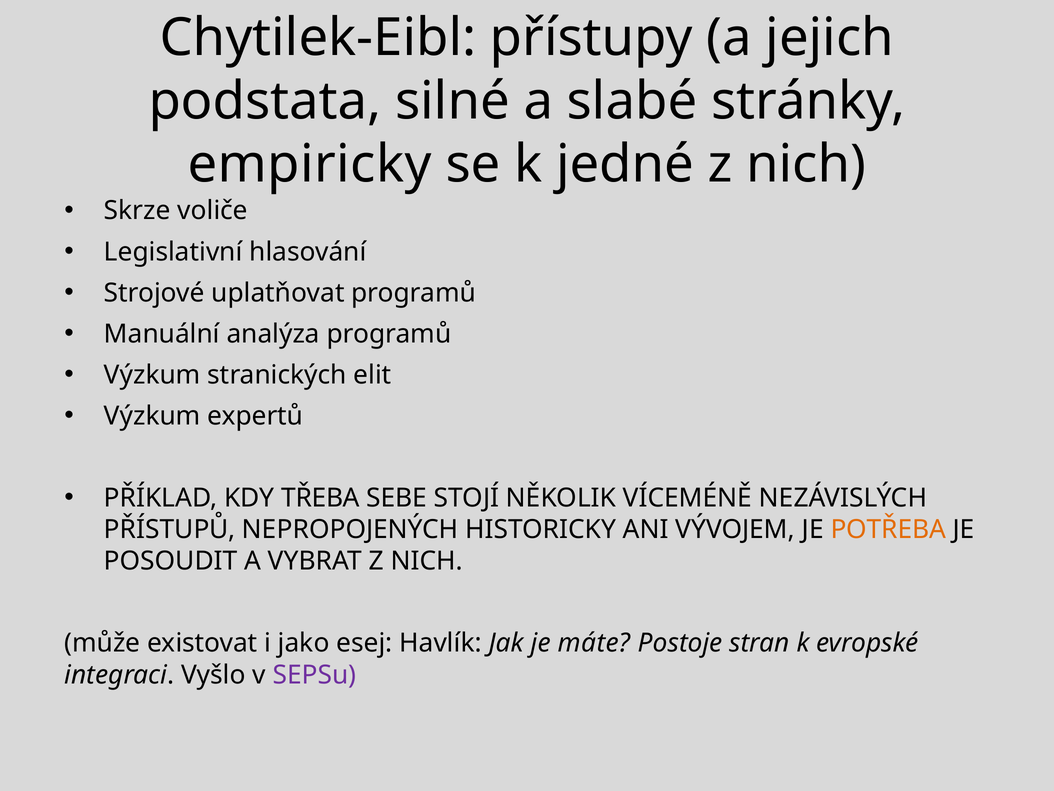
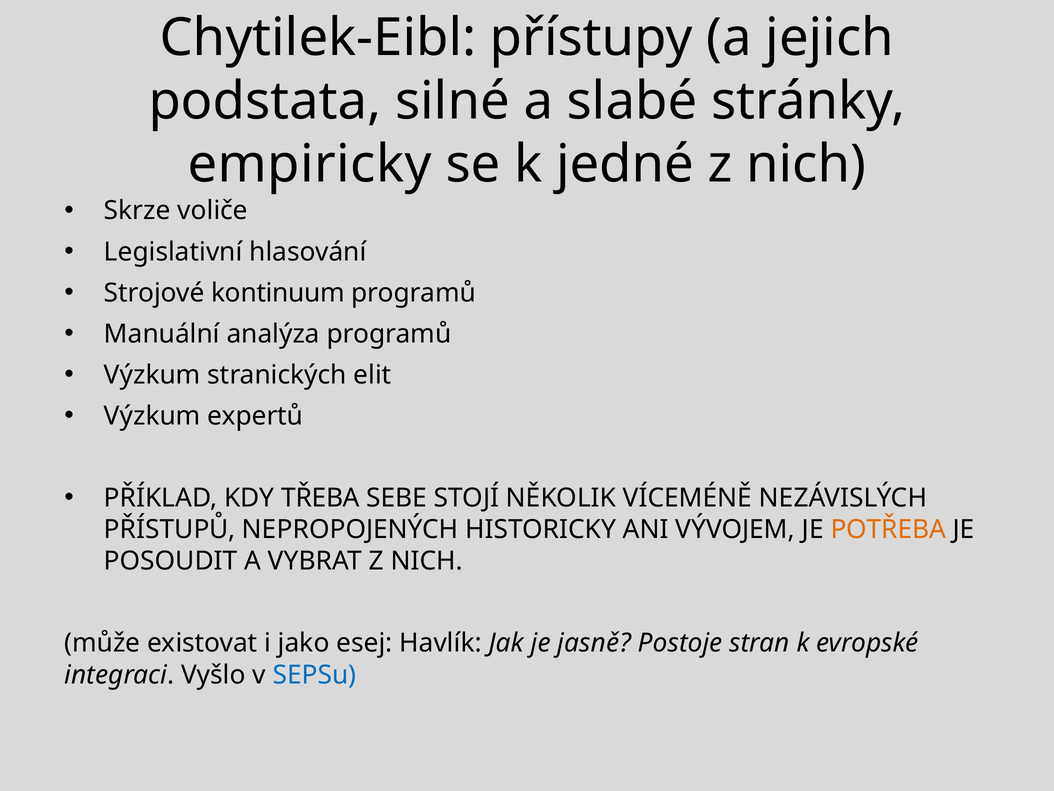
uplatňovat: uplatňovat -> kontinuum (278, 293)
máte: máte -> jasně (594, 643)
SEPSu colour: purple -> blue (314, 674)
